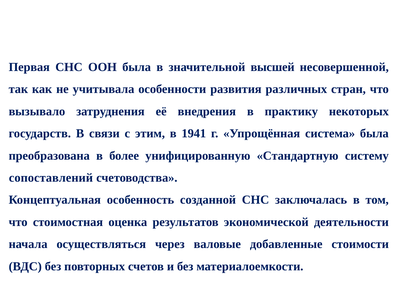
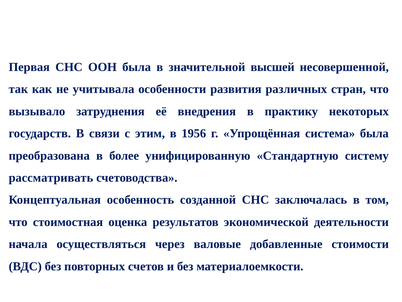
1941: 1941 -> 1956 (194, 133)
сопоставлений: сопоставлений -> рассматривать (51, 177)
